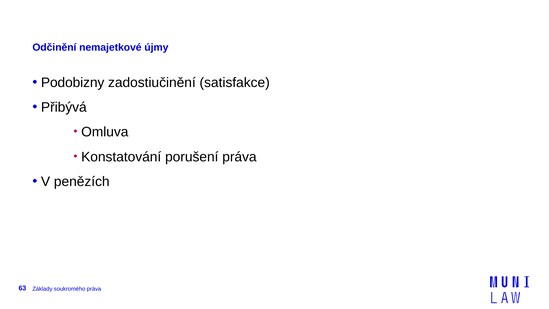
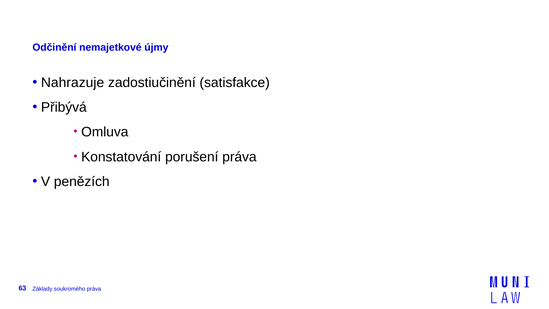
Podobizny: Podobizny -> Nahrazuje (73, 83)
